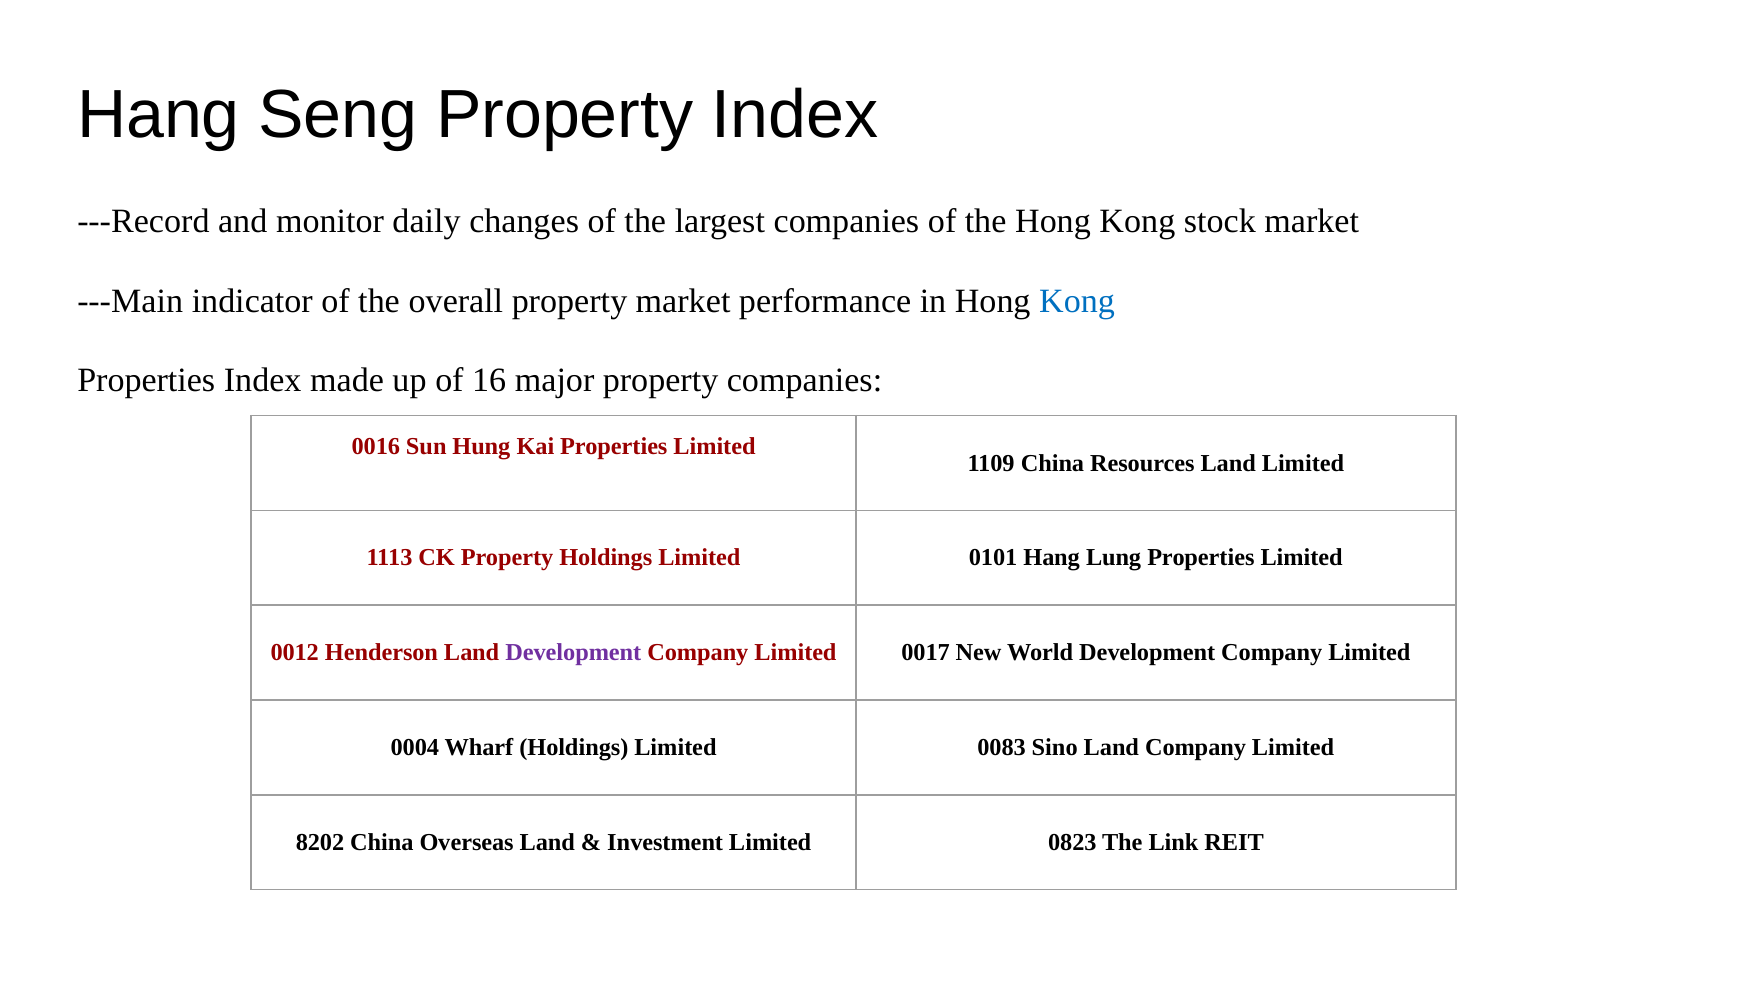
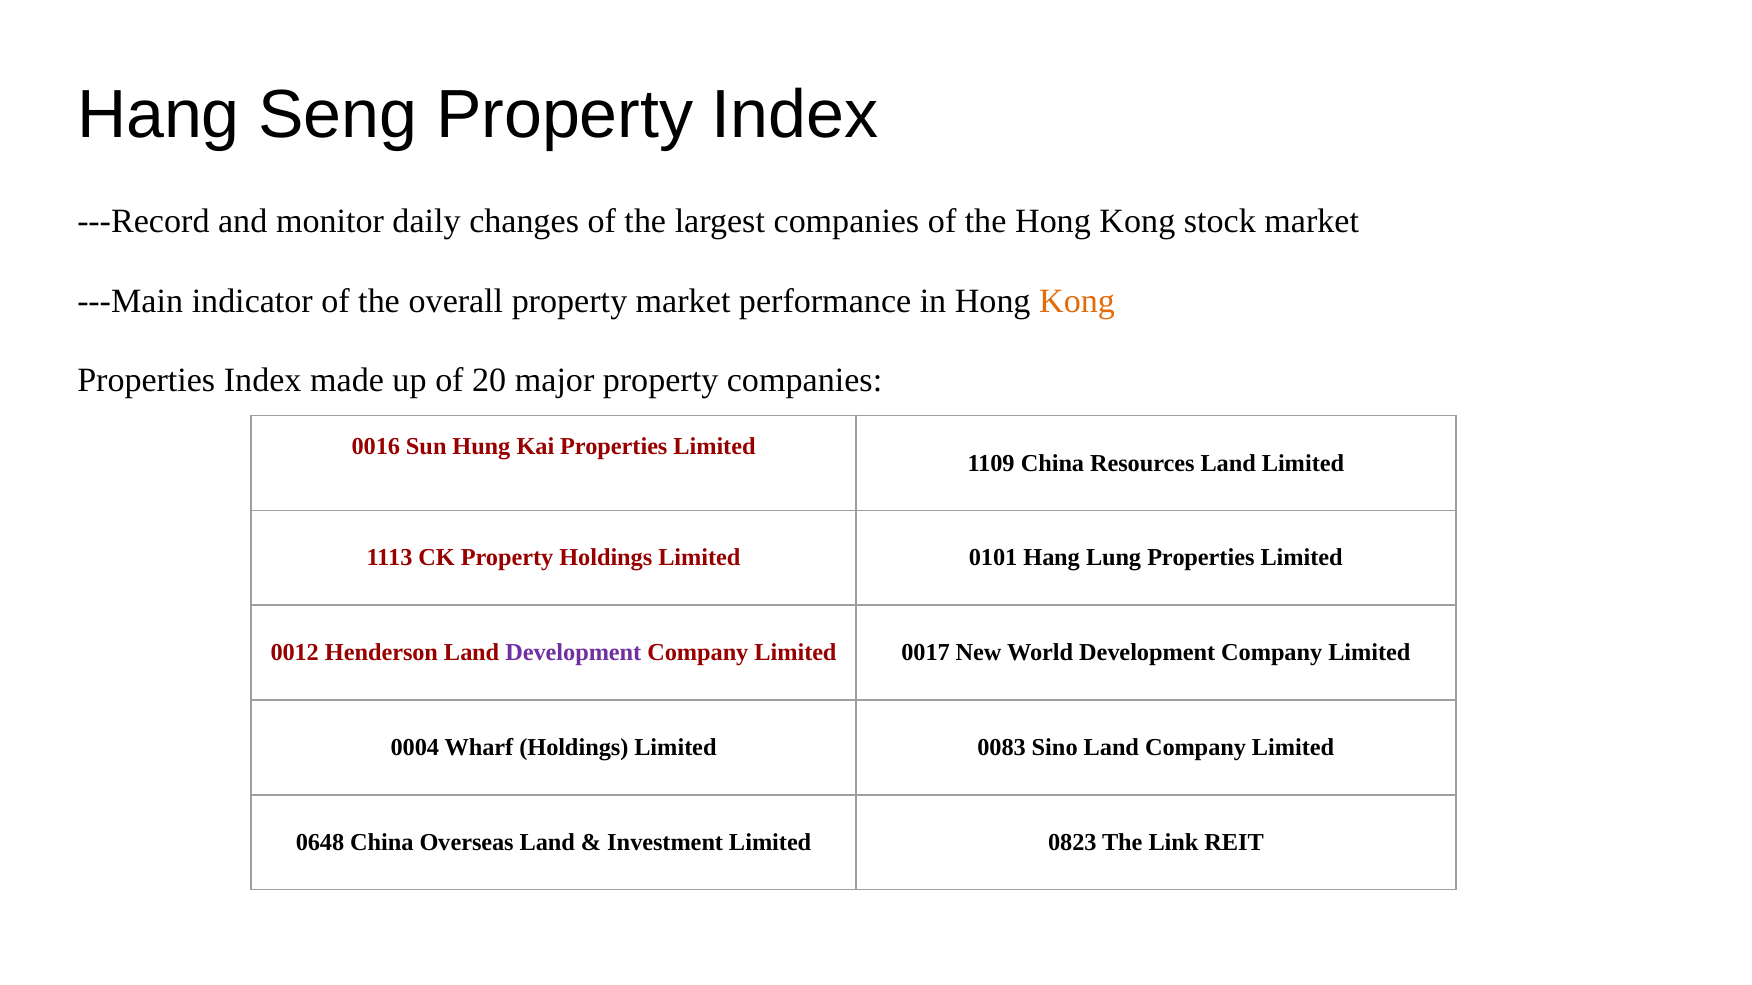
Kong colour: blue -> orange (1077, 301)
16: 16 -> 20 (489, 381)
8202: 8202 -> 0648 (320, 843)
